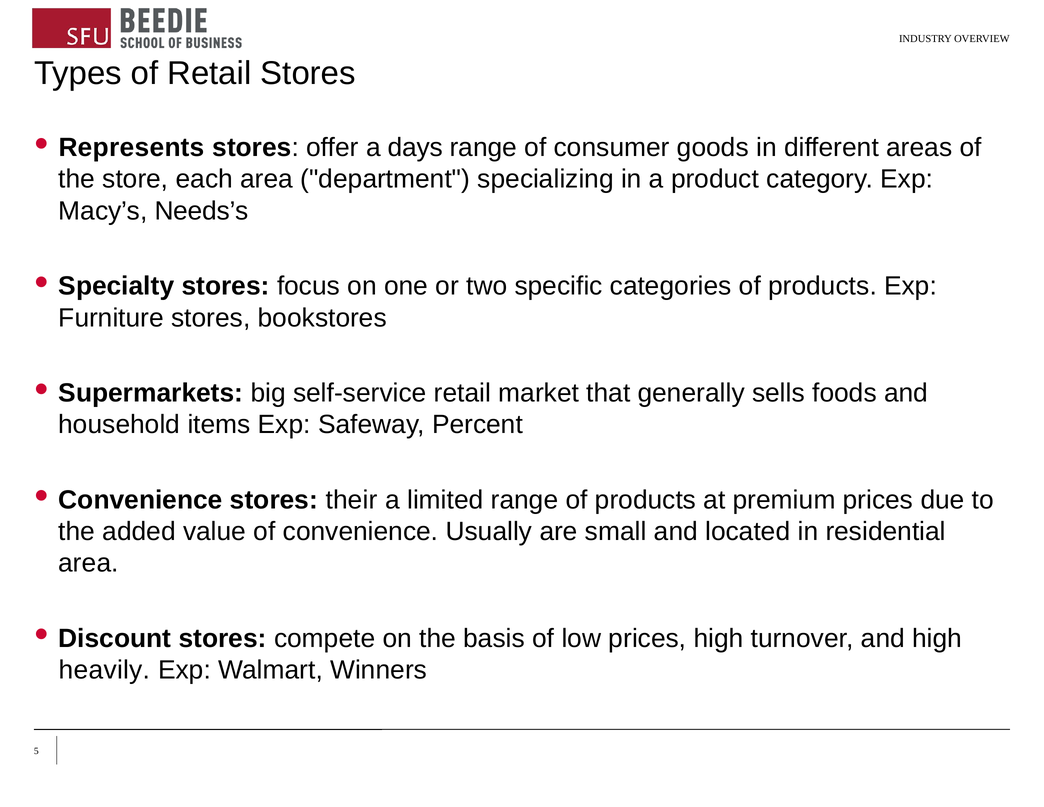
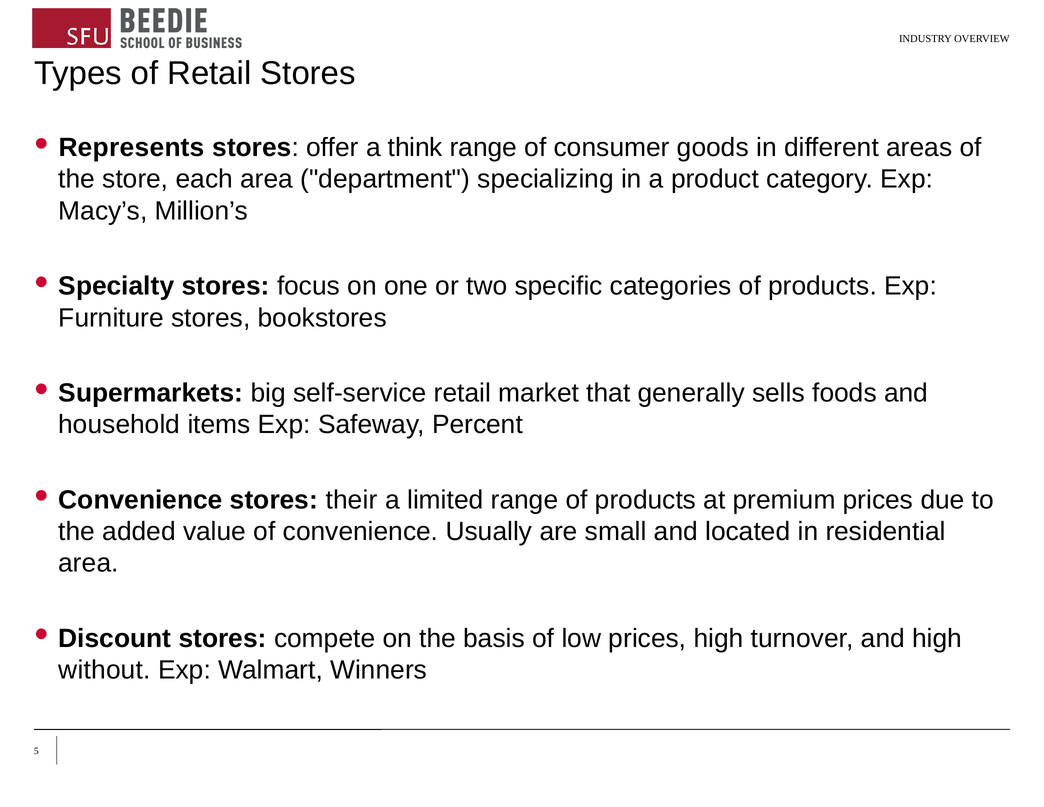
days: days -> think (415, 148)
Needs’s: Needs’s -> Million’s (201, 211)
heavily: heavily -> without (105, 670)
